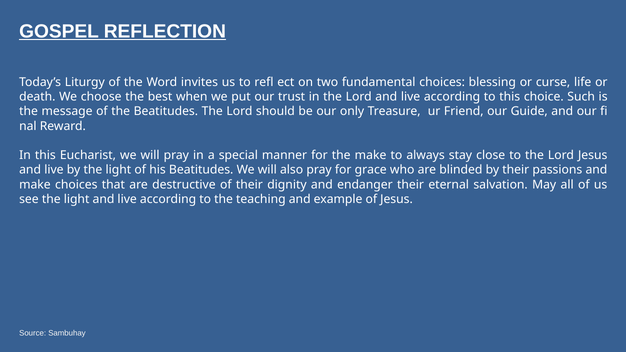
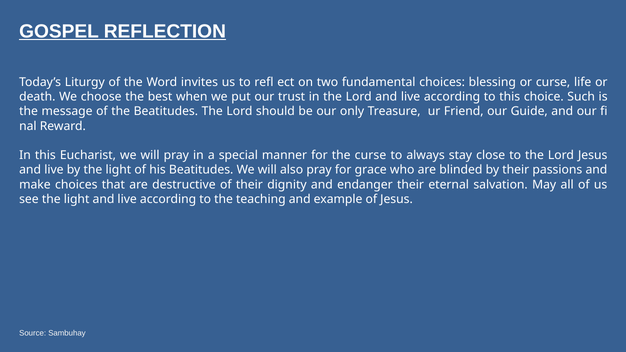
the make: make -> curse (371, 155)
